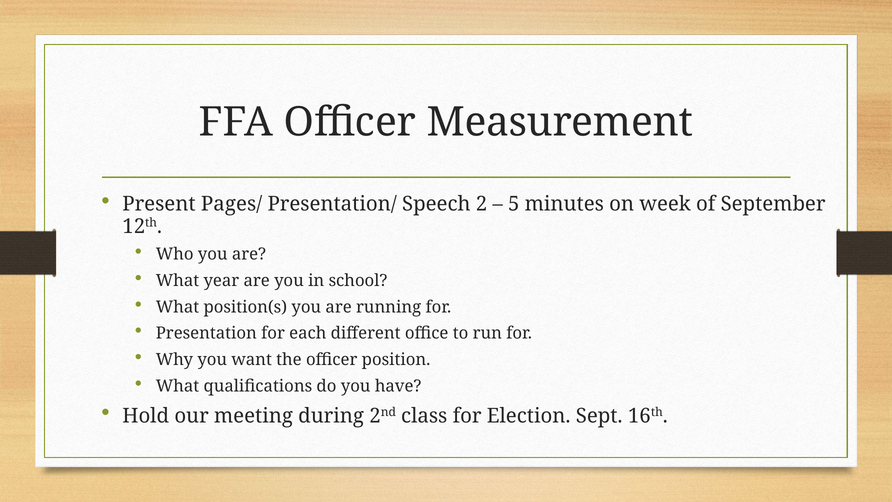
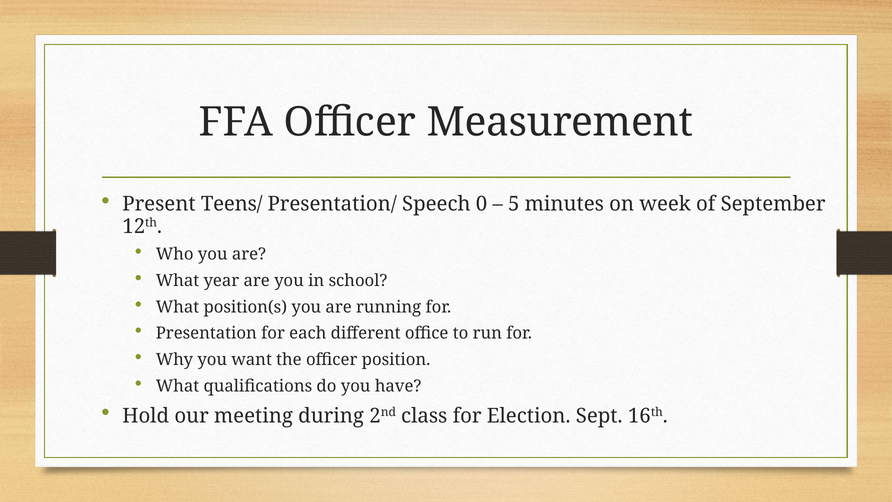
Pages/: Pages/ -> Teens/ (232, 204)
2: 2 -> 0 (482, 204)
